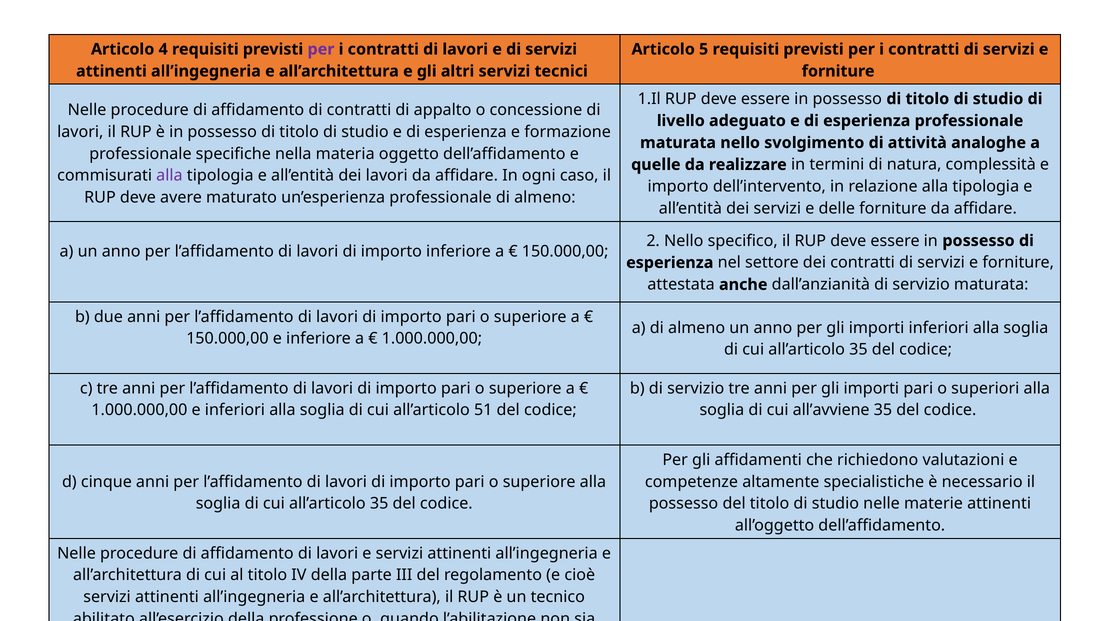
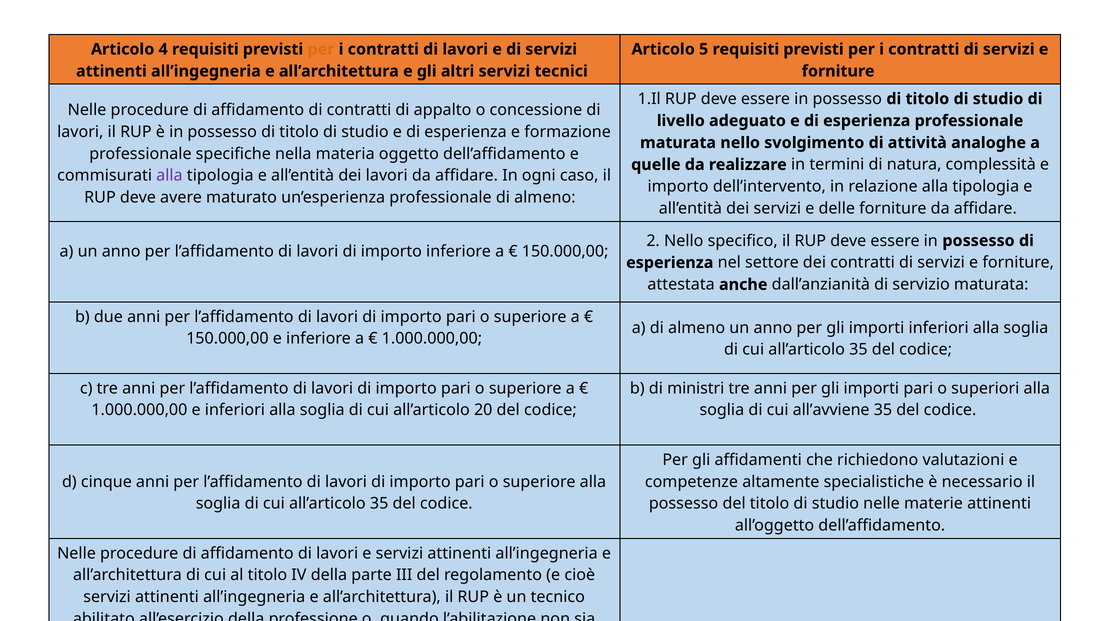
per colour: purple -> orange (321, 49)
b di servizio: servizio -> ministri (696, 388)
51: 51 -> 20 (483, 410)
